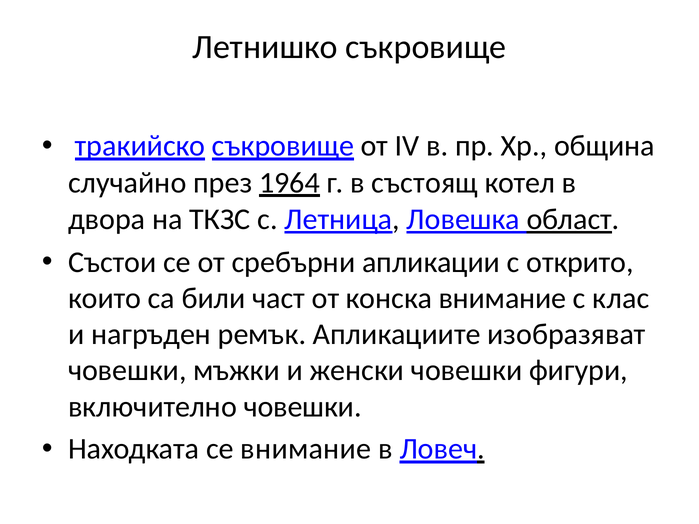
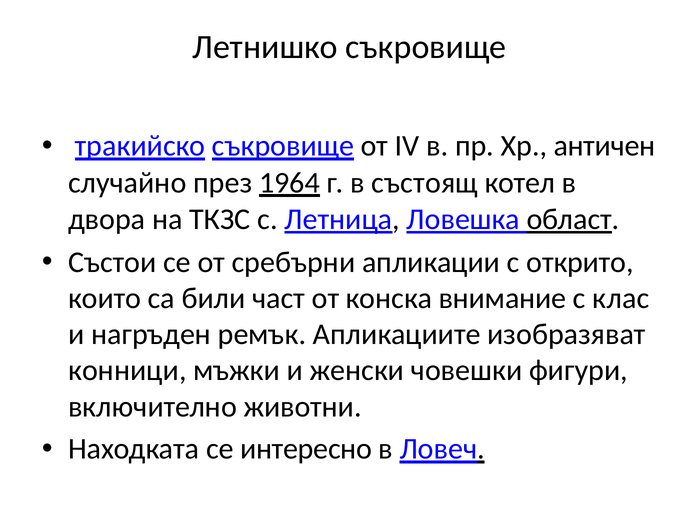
община: община -> античен (604, 146)
човешки: човешки -> конници (127, 371)
включително човешки: човешки -> животни (303, 407)
се внимание: внимание -> интересно (306, 449)
